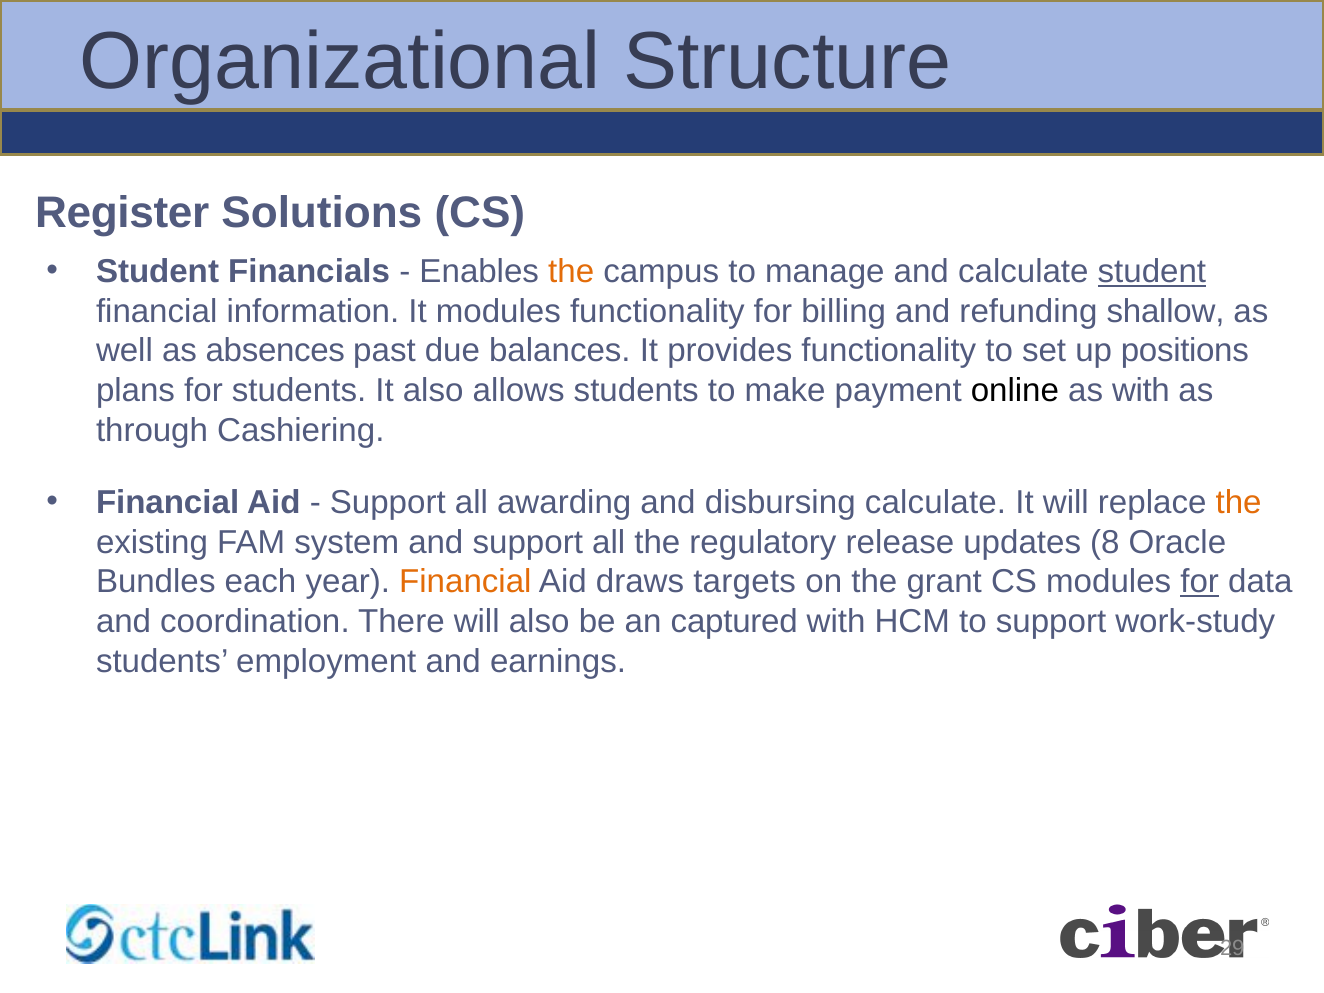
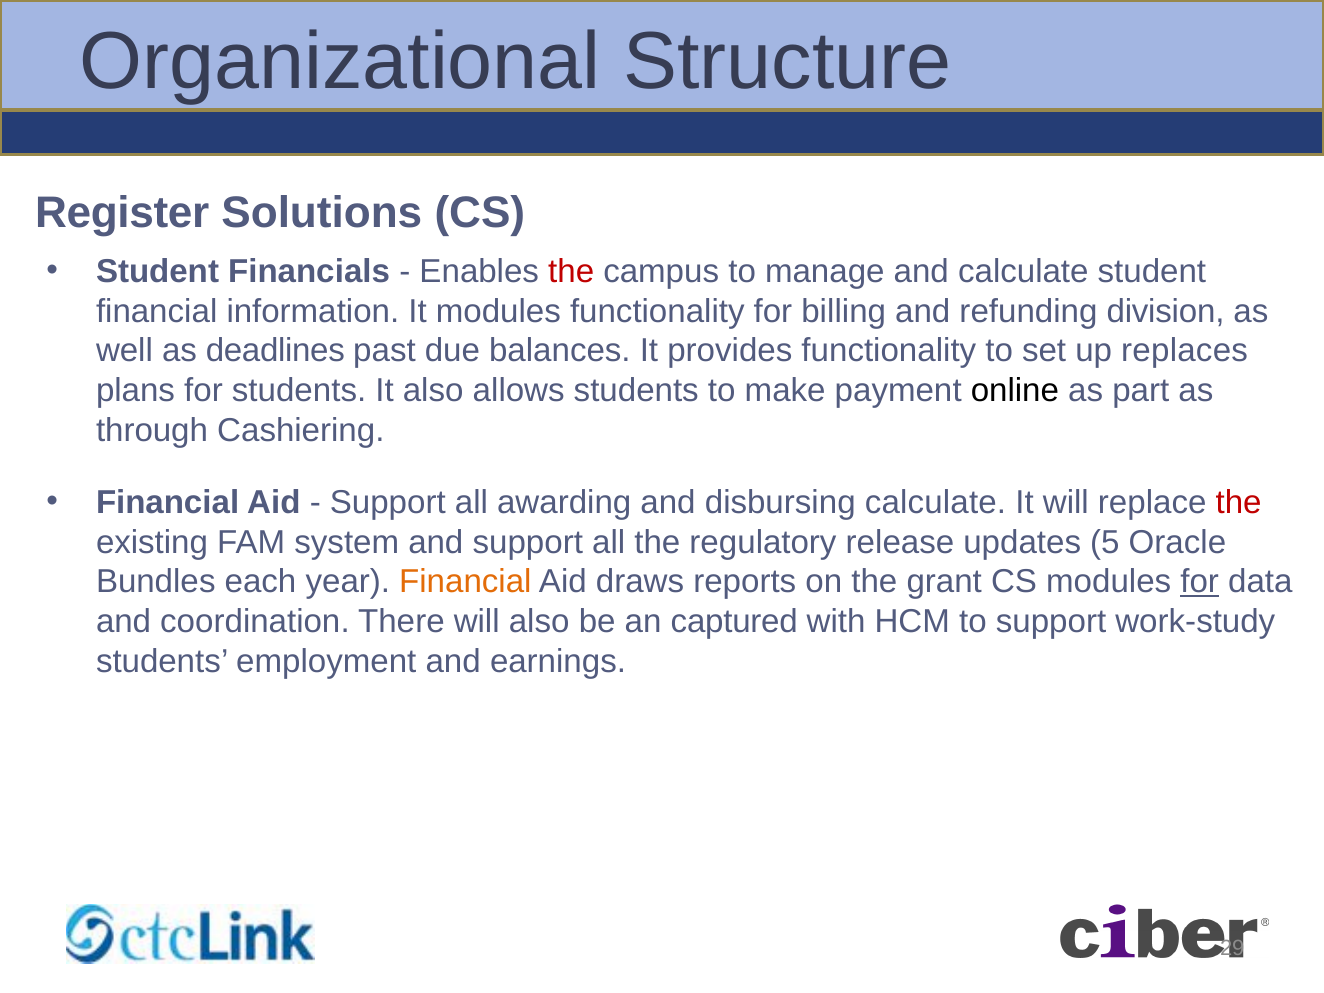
the colour: orange -> red (571, 272)
student underline: present -> none (1152, 272)
shallow: shallow -> division (1165, 311)
absences: absences -> deadlines (275, 351)
positions: positions -> replaces (1185, 351)
as with: with -> part (1141, 391)
the colour: orange -> red (1239, 503)
8: 8 -> 5 (1105, 542)
targets: targets -> reports (745, 582)
